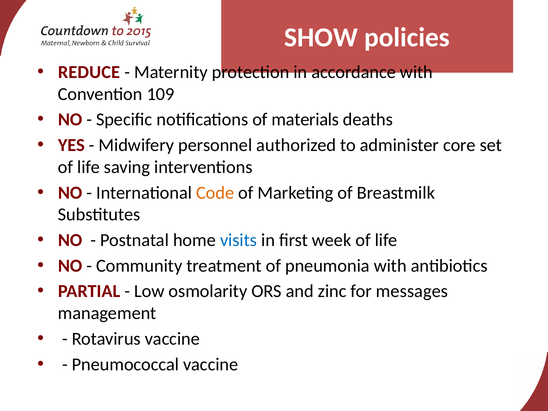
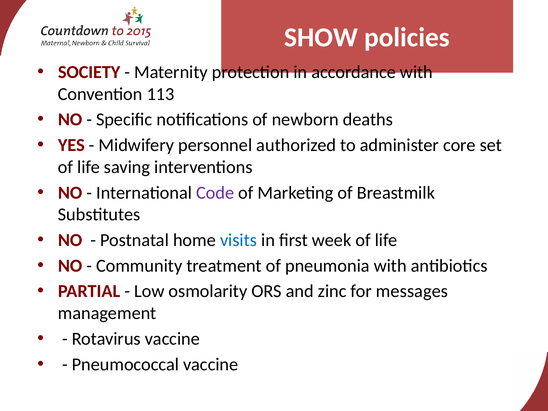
REDUCE: REDUCE -> SOCIETY (89, 72)
109: 109 -> 113 (161, 94)
materials: materials -> newborn (305, 120)
Code colour: orange -> purple (215, 193)
